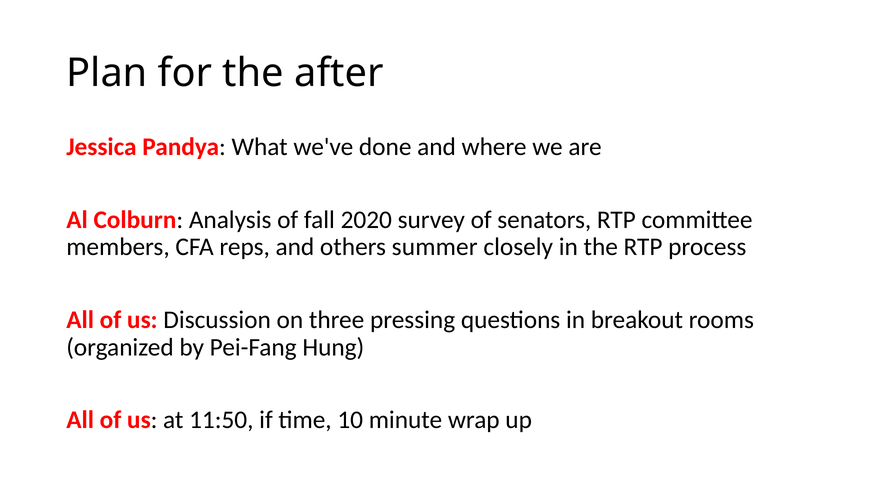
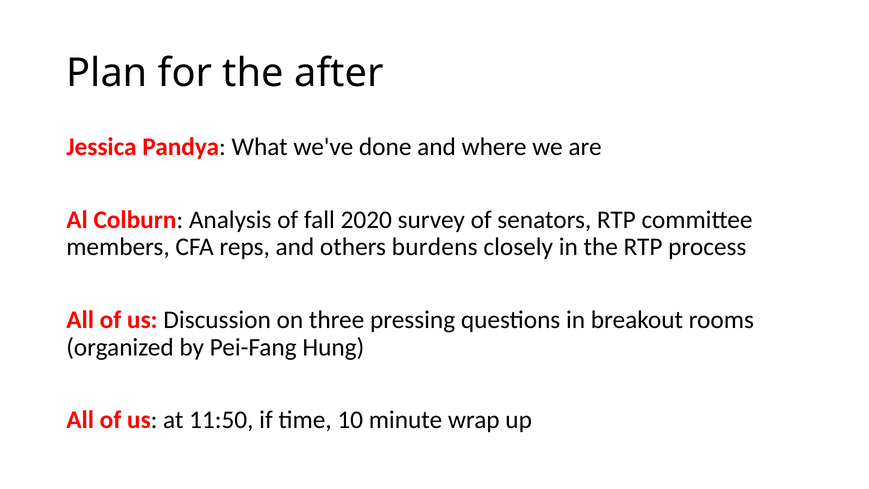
summer: summer -> burdens (435, 247)
